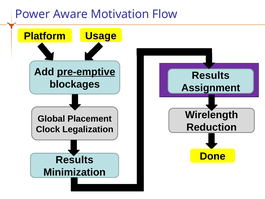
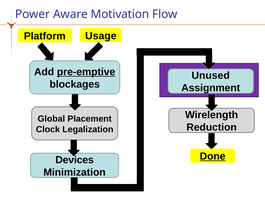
Results: Results -> Unused (211, 75)
Done underline: none -> present (213, 156)
Results: Results -> Devices (75, 160)
